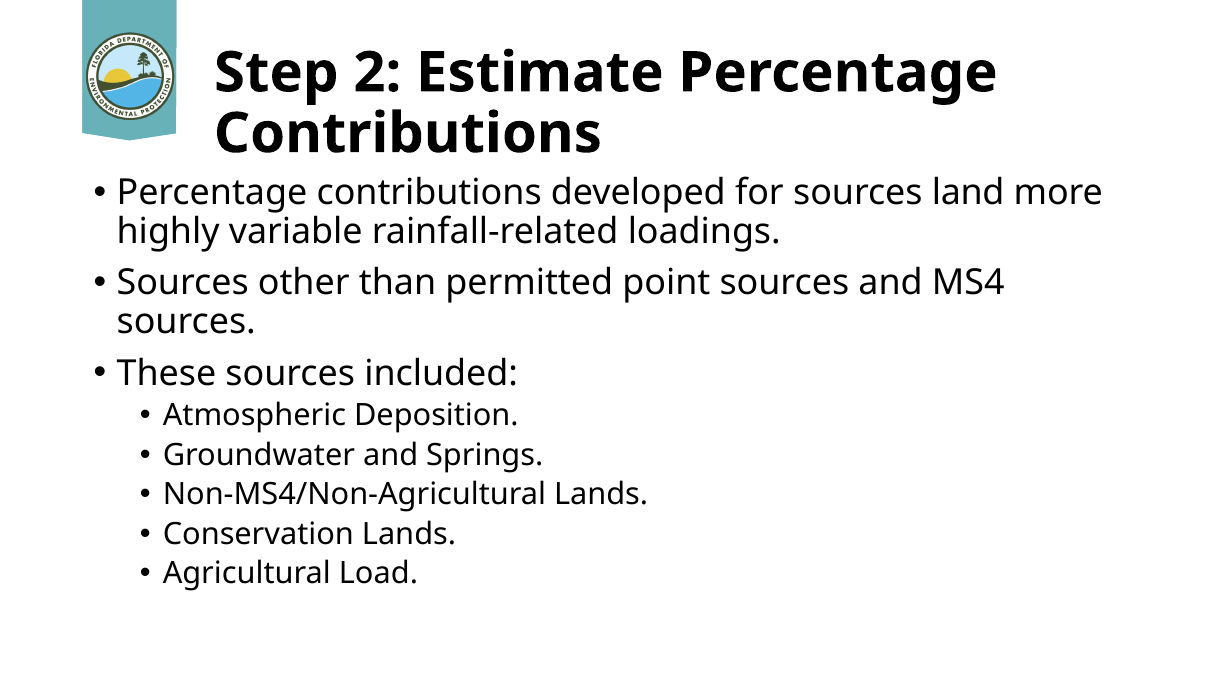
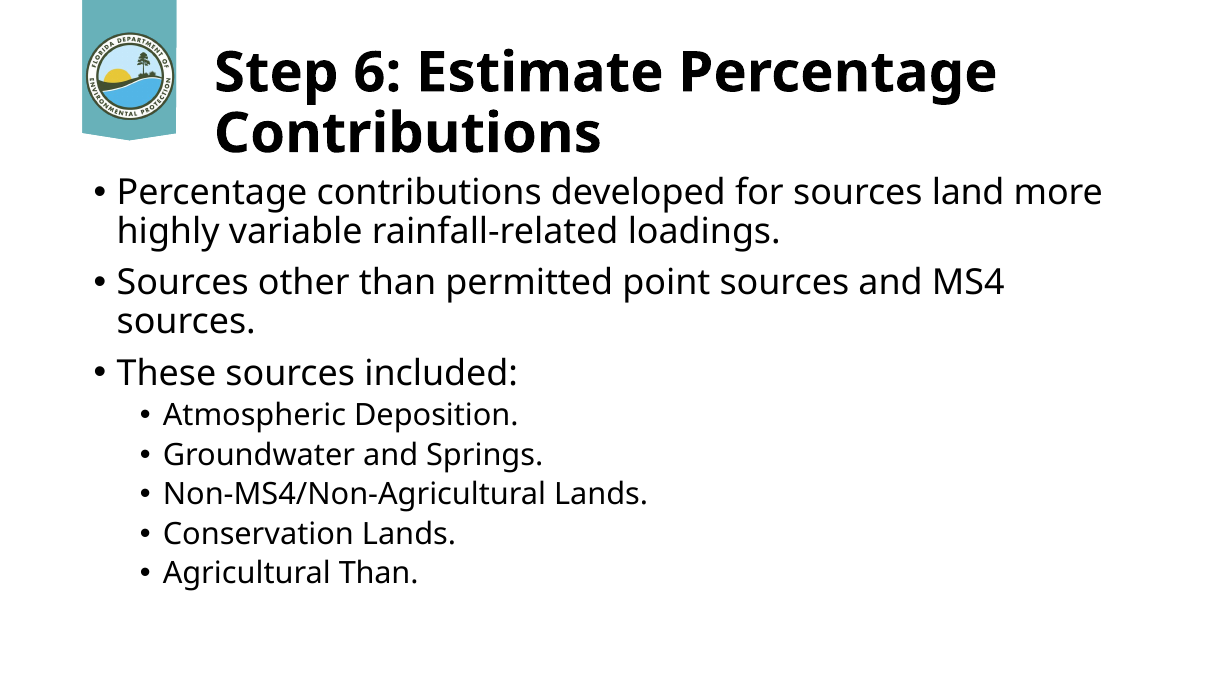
2: 2 -> 6 (377, 73)
Agricultural Load: Load -> Than (379, 574)
